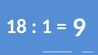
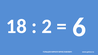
1: 1 -> 2 (47, 26)
9: 9 -> 6 (79, 27)
